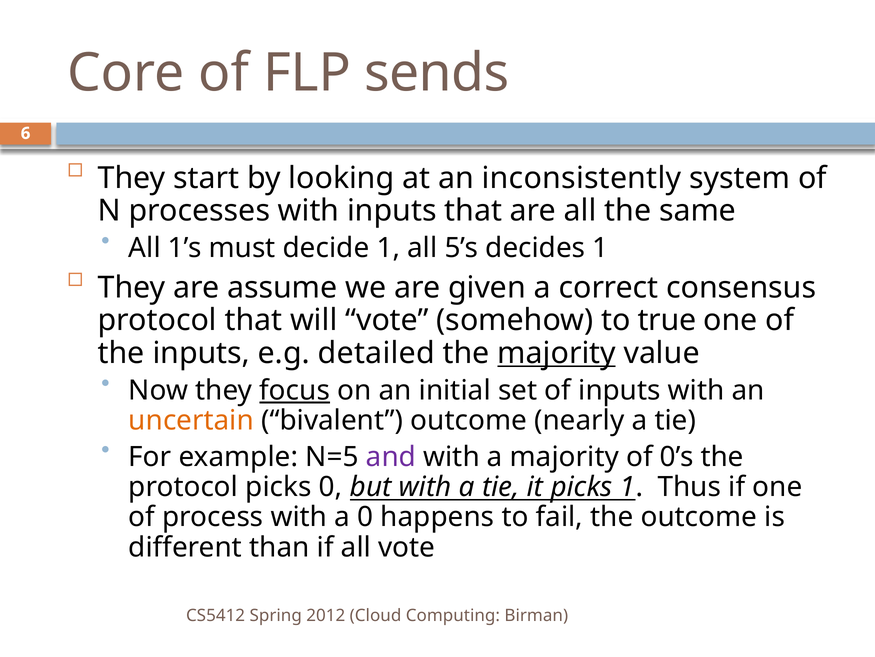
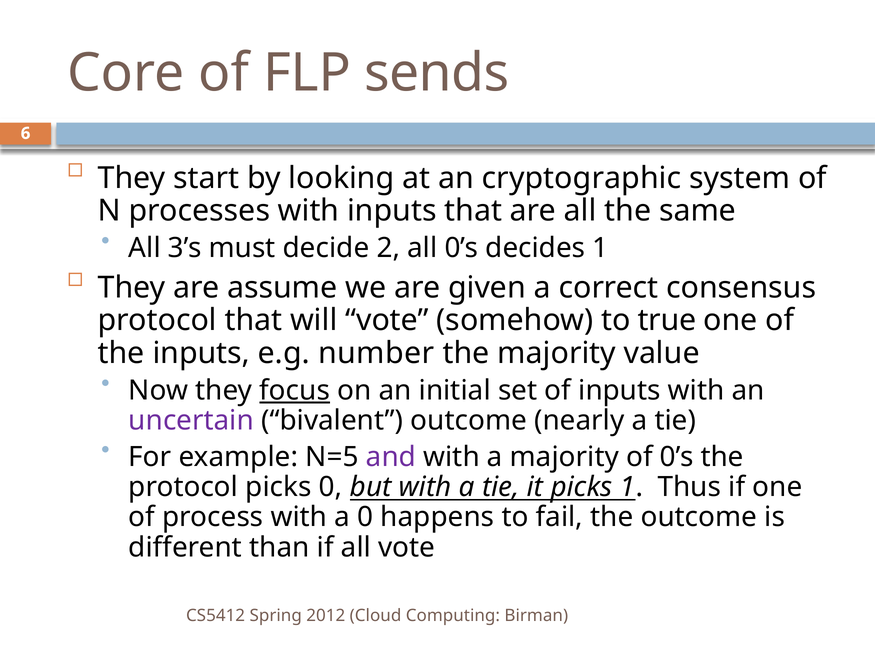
inconsistently: inconsistently -> cryptographic (582, 178)
1’s: 1’s -> 3’s (185, 248)
decide 1: 1 -> 2 (388, 248)
all 5’s: 5’s -> 0’s (461, 248)
detailed: detailed -> number (376, 353)
majority underline: present -> none (557, 353)
uncertain colour: orange -> purple (191, 420)
